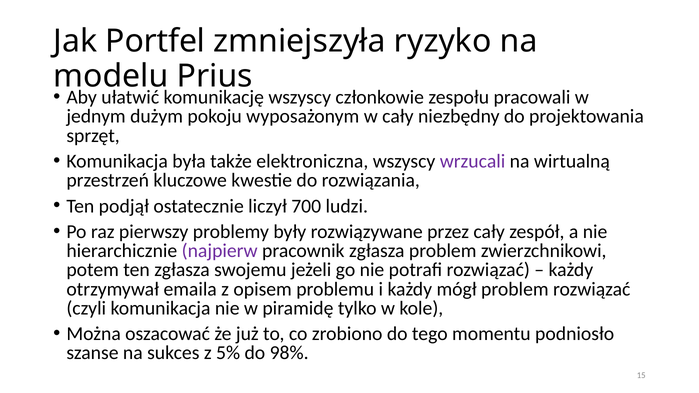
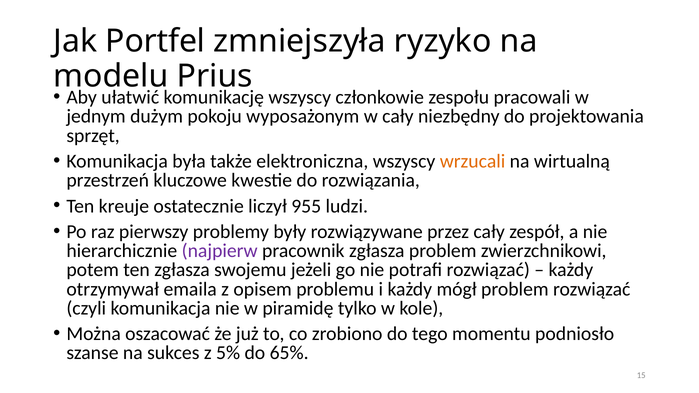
wrzucali colour: purple -> orange (473, 161)
podjął: podjął -> kreuje (124, 206)
700: 700 -> 955 (306, 206)
98%: 98% -> 65% (289, 353)
